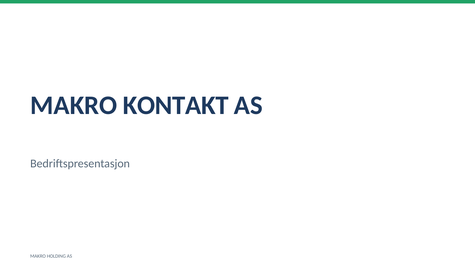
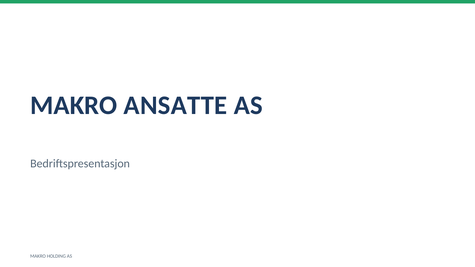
KONTAKT: KONTAKT -> ANSATTE (175, 105)
